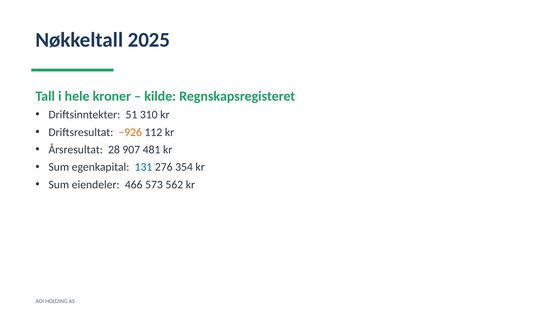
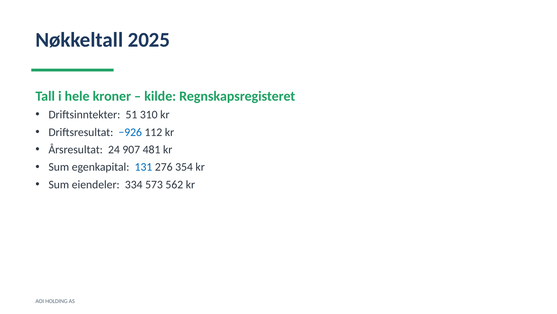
−926 colour: orange -> blue (130, 132)
28: 28 -> 24 (114, 149)
466: 466 -> 334 (134, 184)
